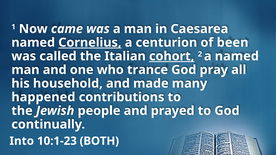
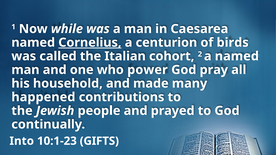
came: came -> while (67, 29)
been: been -> birds (233, 43)
cohort underline: present -> none (172, 56)
trance: trance -> power (147, 70)
BOTH: BOTH -> GIFTS (99, 141)
